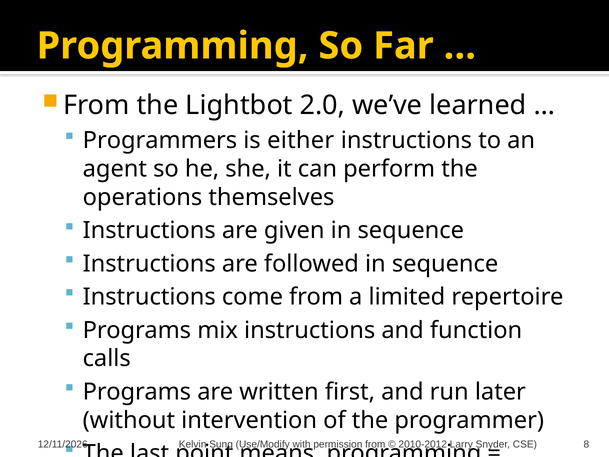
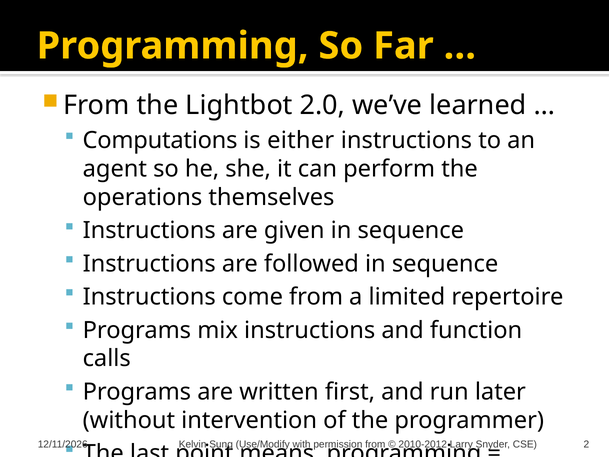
Programmers: Programmers -> Computations (160, 140)
8: 8 -> 2 (586, 444)
